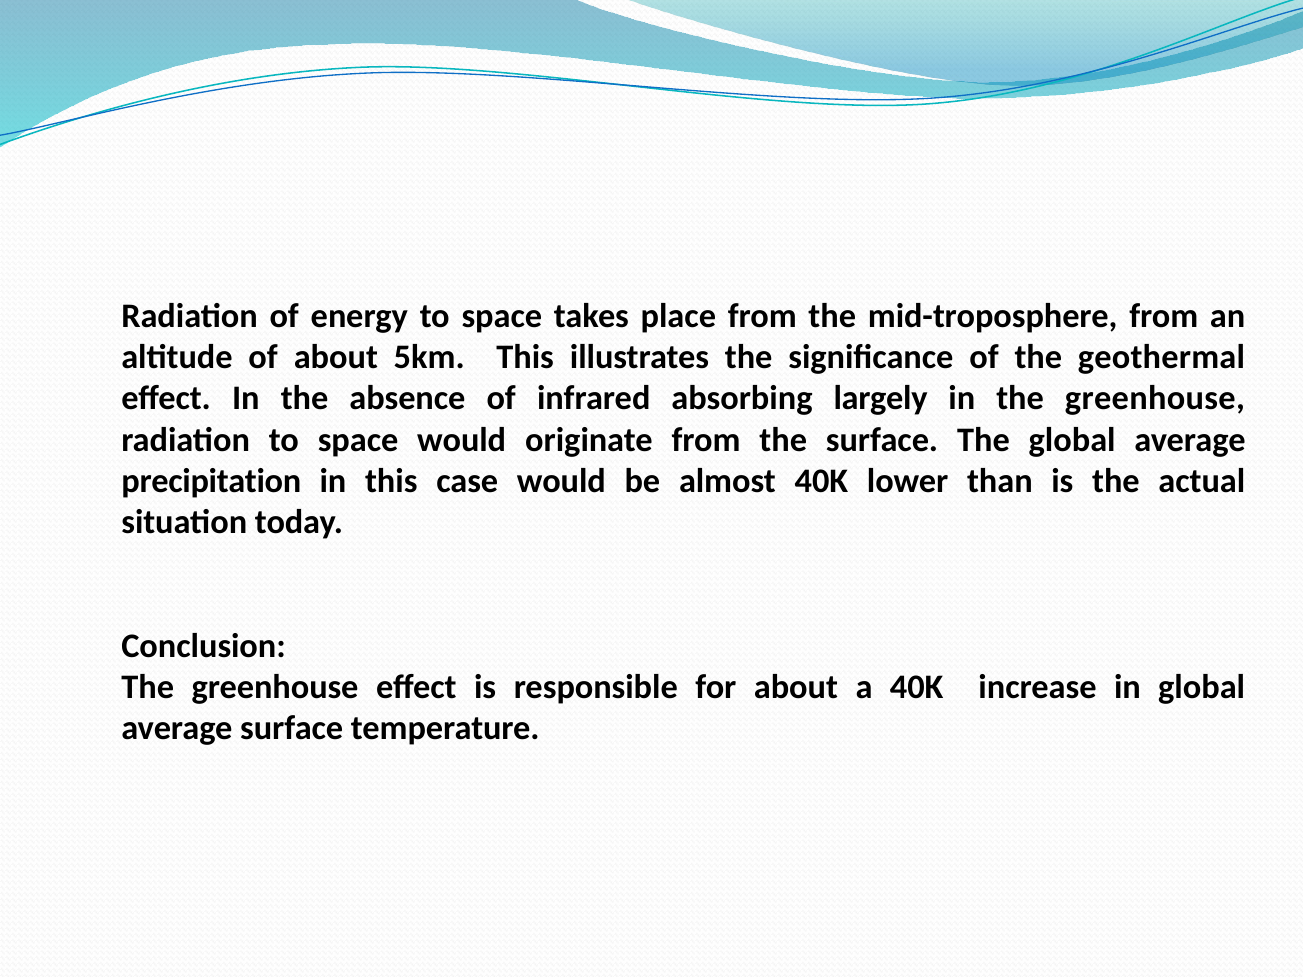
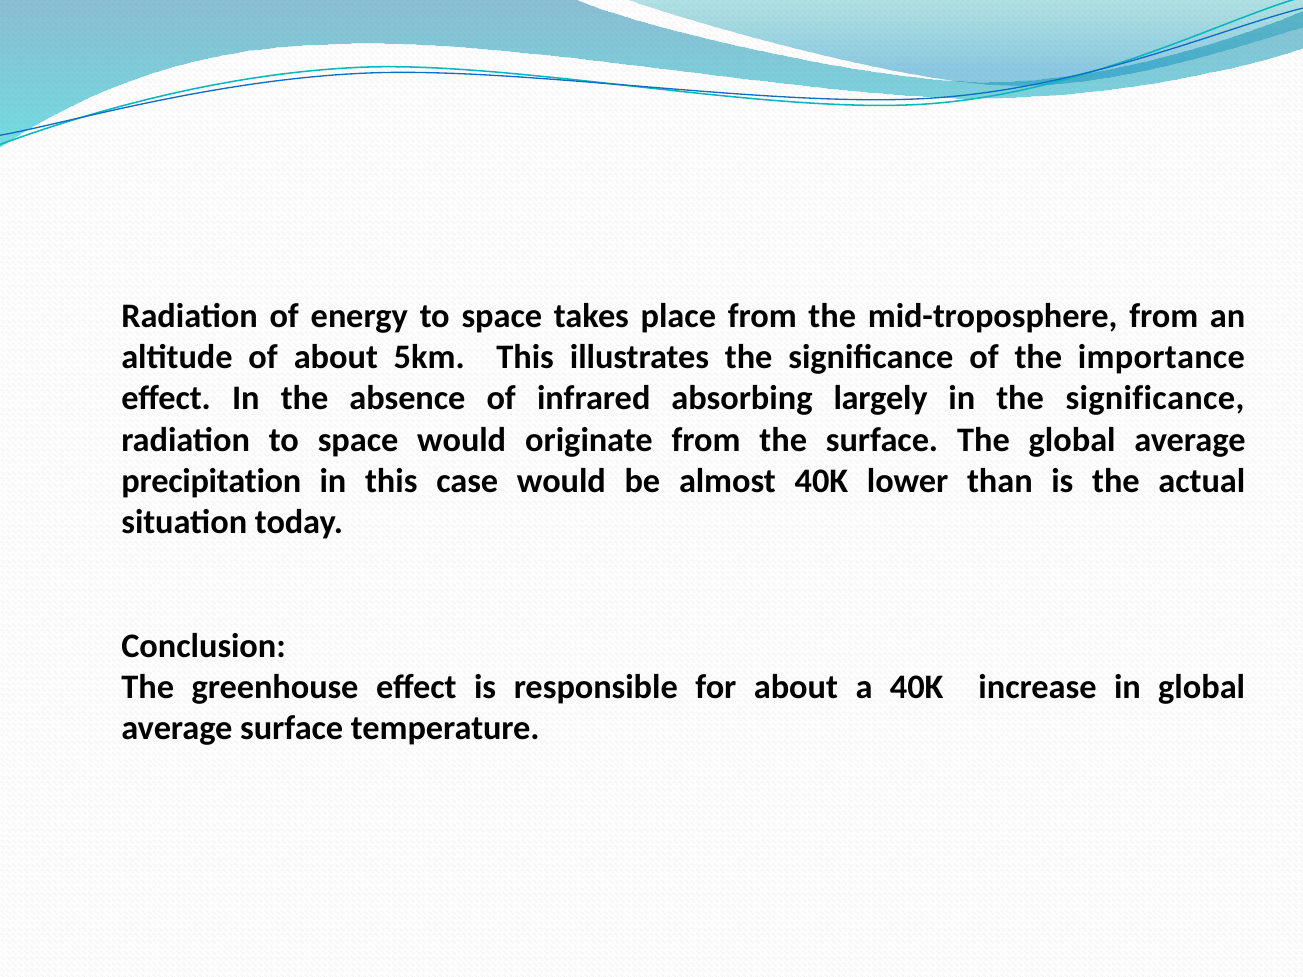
geothermal: geothermal -> importance (1161, 357)
in the greenhouse: greenhouse -> significance (1155, 399)
